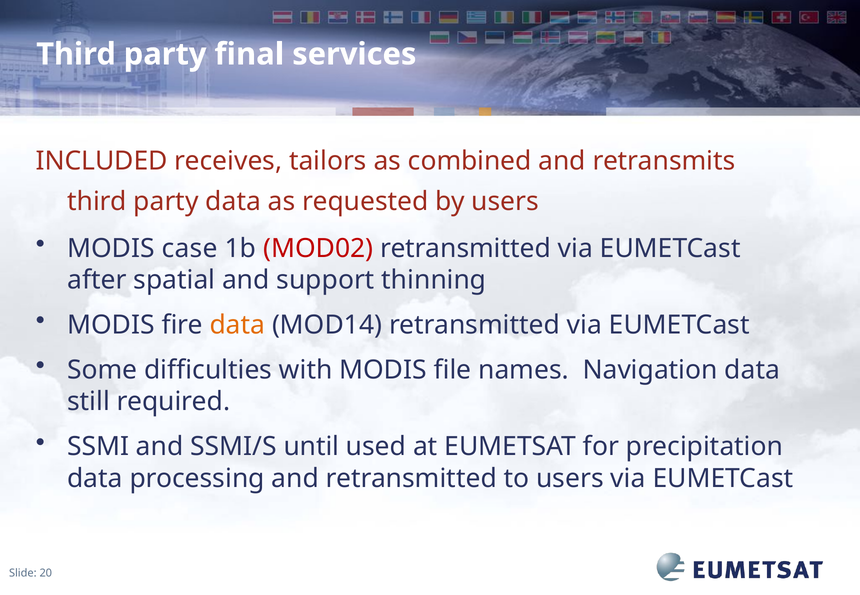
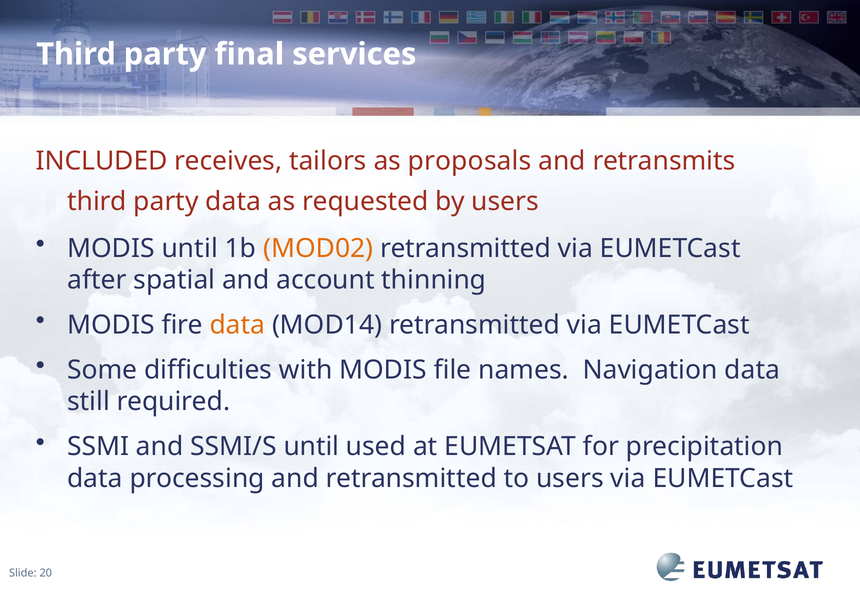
combined: combined -> proposals (470, 161)
MODIS case: case -> until (190, 249)
MOD02 colour: red -> orange (318, 249)
support: support -> account (326, 280)
